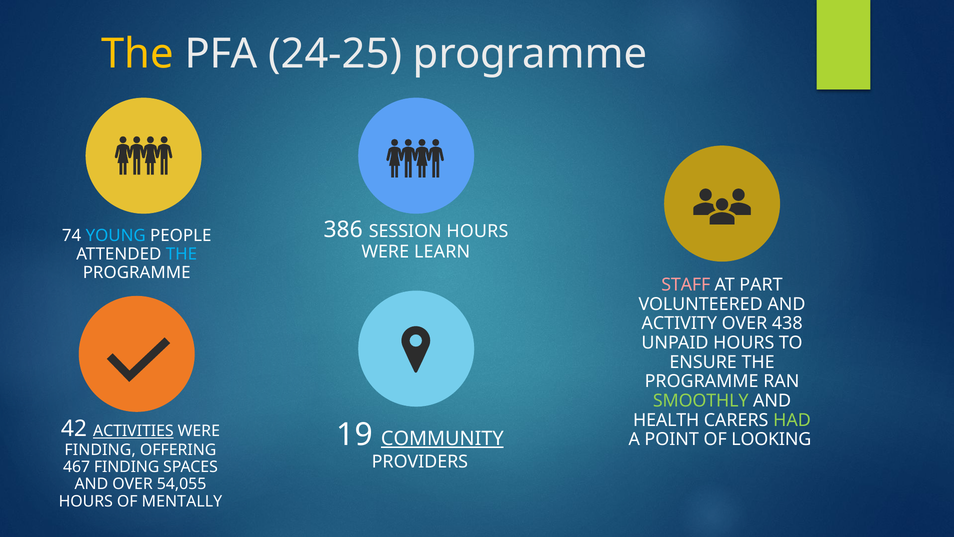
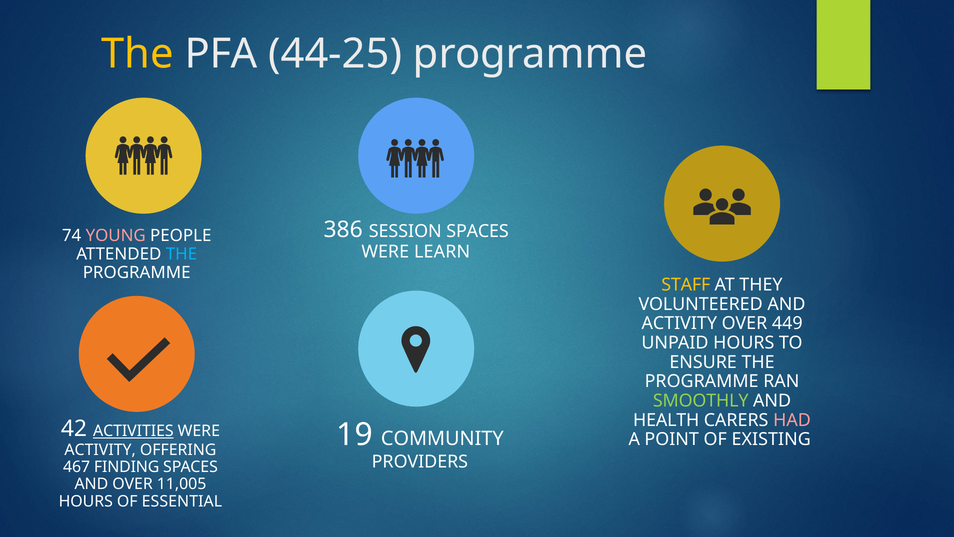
24-25: 24-25 -> 44-25 (335, 54)
SESSION HOURS: HOURS -> SPACES (478, 231)
YOUNG colour: light blue -> pink (116, 236)
STAFF colour: pink -> yellow (686, 285)
PART: PART -> THEY (761, 285)
438: 438 -> 449 (787, 323)
HAD colour: light green -> pink (792, 420)
COMMUNITY underline: present -> none (442, 438)
LOOKING: LOOKING -> EXISTING (771, 439)
FINDING: FINDING -> ACTIVITY (100, 450)
54,055: 54,055 -> 11,005 (182, 484)
MENTALLY: MENTALLY -> ESSENTIAL (182, 501)
